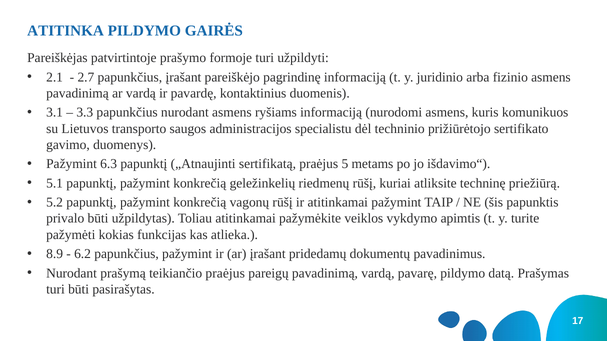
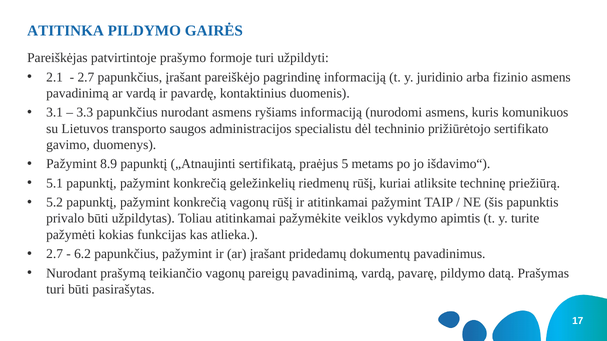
6.3: 6.3 -> 8.9 (109, 164)
8.9: 8.9 -> 2.7 (55, 254)
teikiančio praėjus: praėjus -> vagonų (225, 273)
